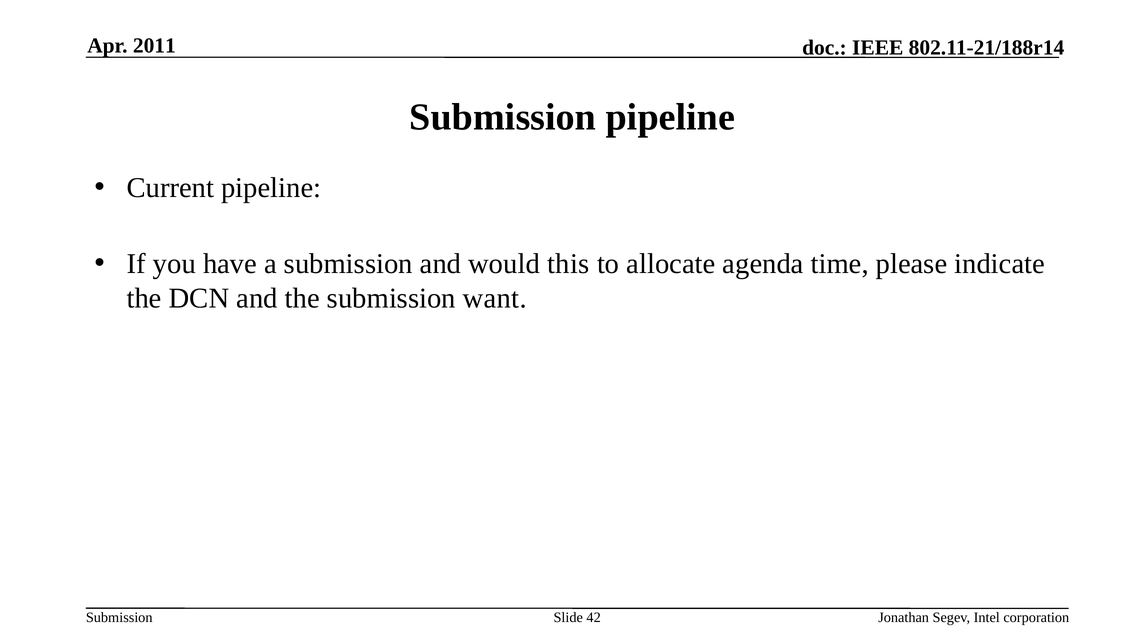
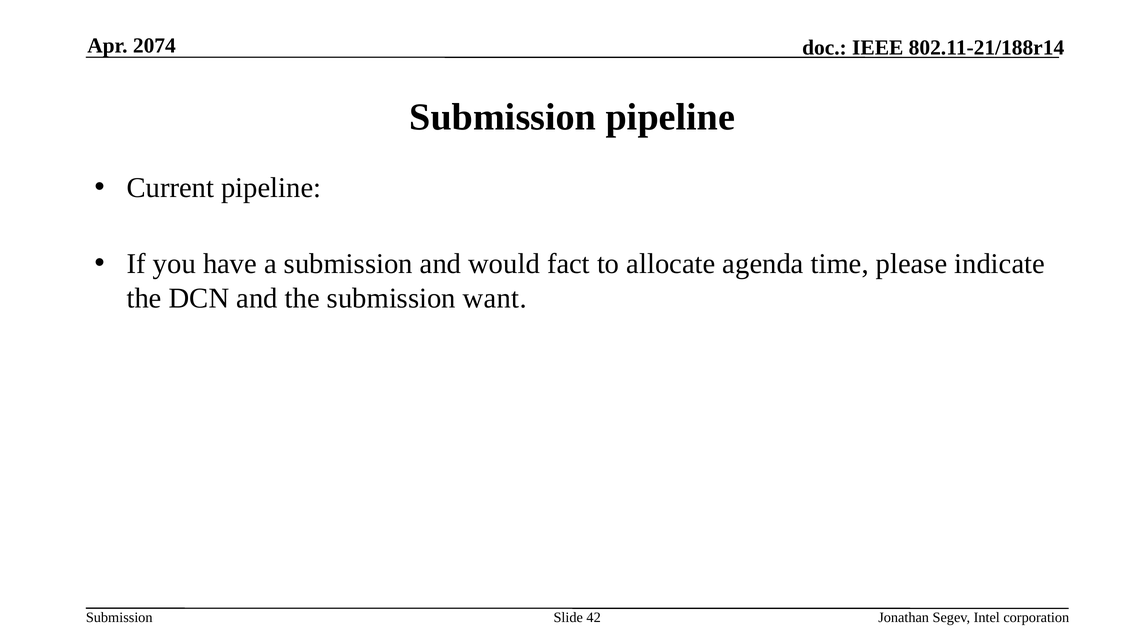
2011: 2011 -> 2074 (154, 46)
this: this -> fact (569, 264)
